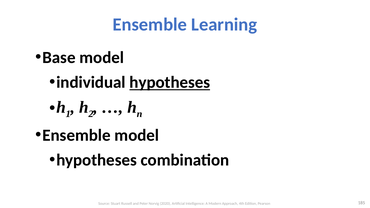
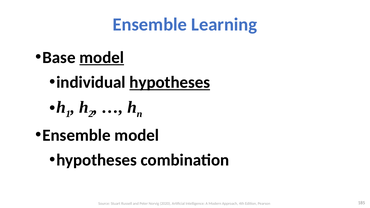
model underline: none -> present (102, 57)
